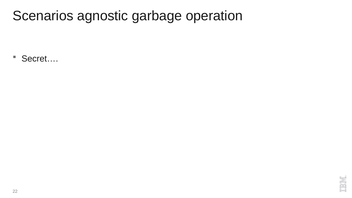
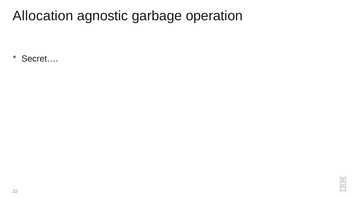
Scenarios: Scenarios -> Allocation (43, 16)
